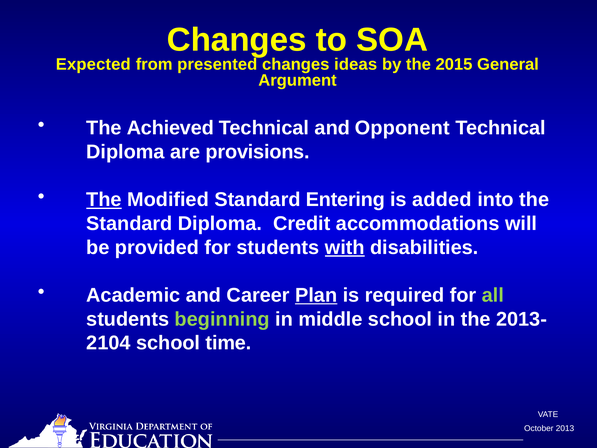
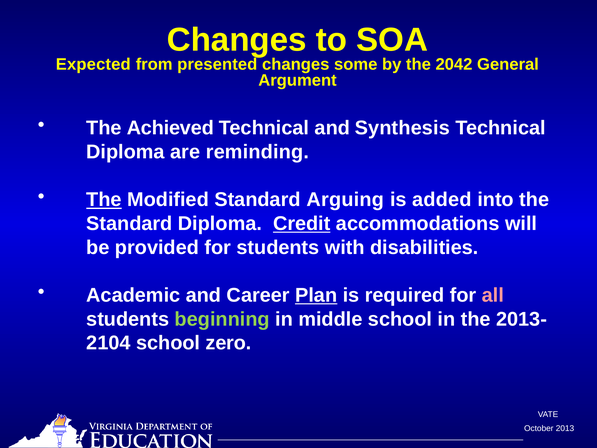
ideas: ideas -> some (356, 64)
2015: 2015 -> 2042 (454, 64)
Opponent: Opponent -> Synthesis (402, 128)
provisions: provisions -> reminding (257, 152)
Entering: Entering -> Arguing (345, 200)
Credit underline: none -> present (302, 223)
with underline: present -> none (345, 247)
all colour: light green -> pink (493, 295)
time: time -> zero (228, 343)
